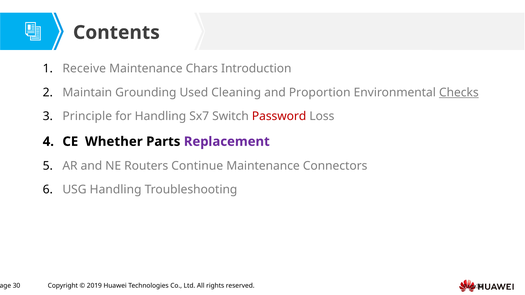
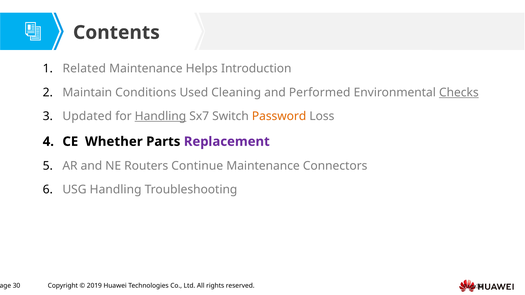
Receive: Receive -> Related (84, 69)
Chars: Chars -> Helps (202, 69)
Grounding: Grounding -> Conditions (146, 92)
Proportion: Proportion -> Performed (320, 92)
Principle: Principle -> Updated (87, 116)
Handling underline: none -> present (160, 116)
Password colour: red -> orange (279, 116)
